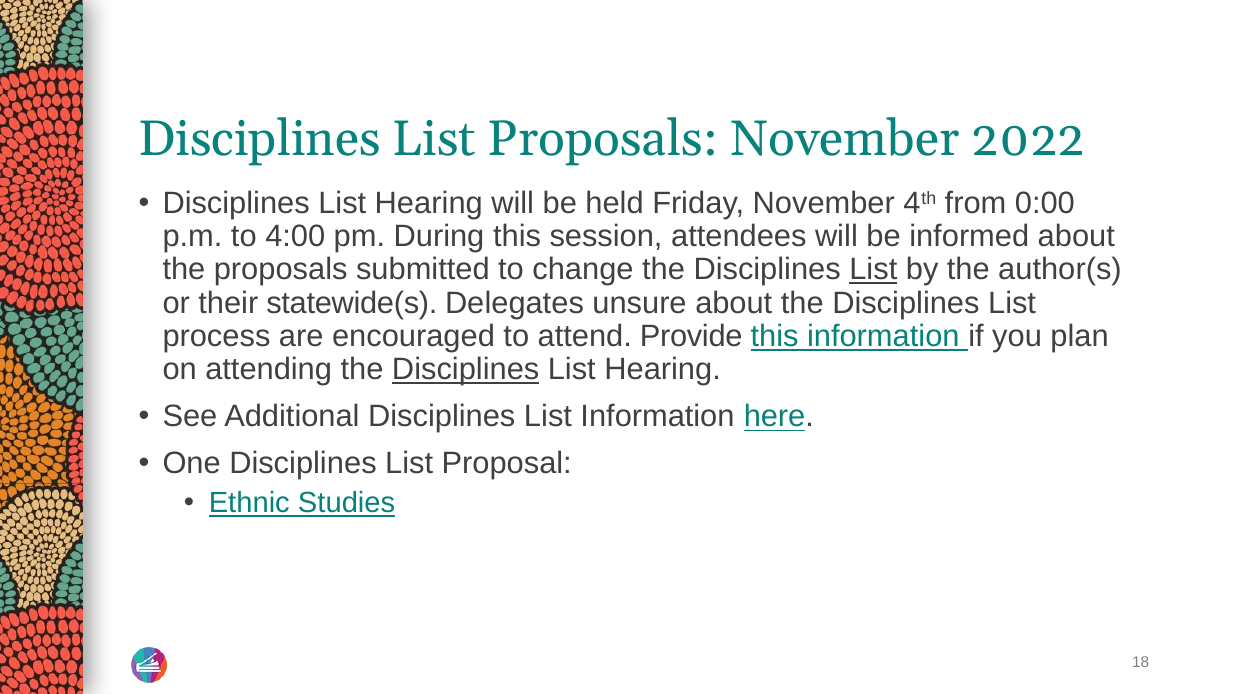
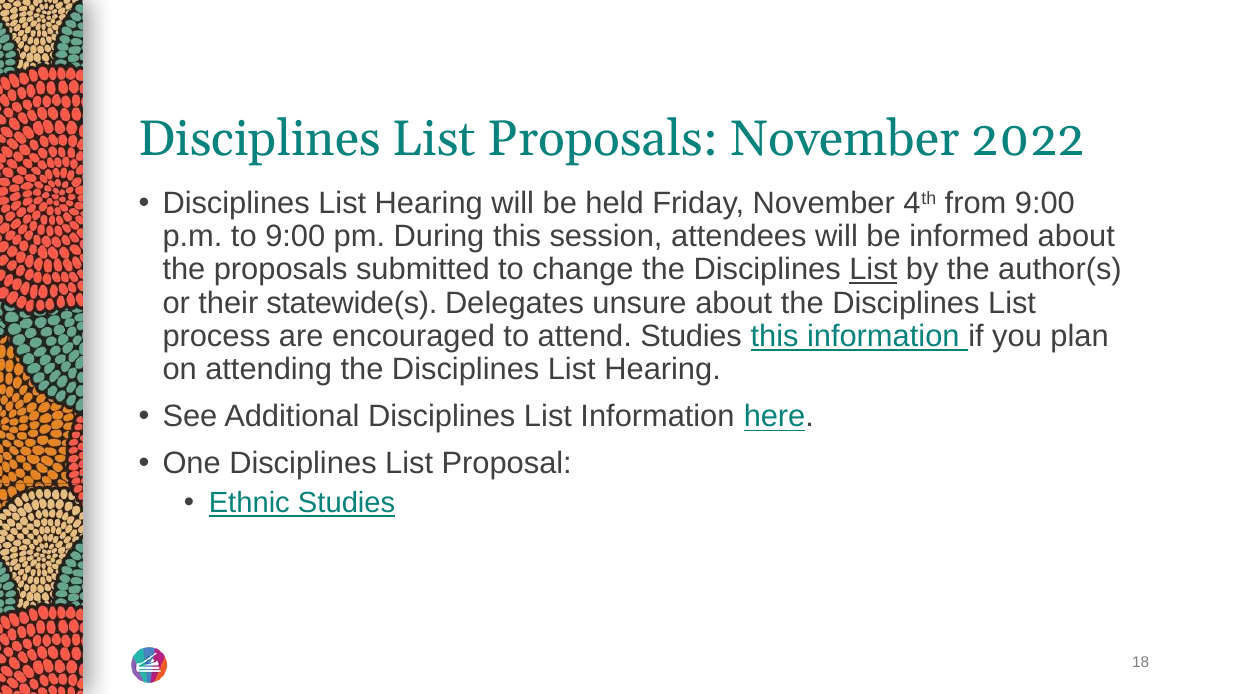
from 0:00: 0:00 -> 9:00 (1045, 203)
to 4:00: 4:00 -> 9:00 (295, 236)
attend Provide: Provide -> Studies (691, 336)
Disciplines underline: present -> none (466, 370)
